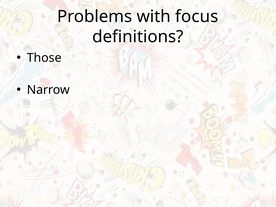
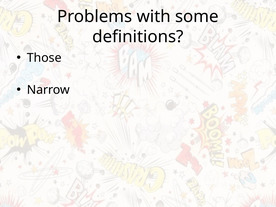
focus: focus -> some (197, 17)
